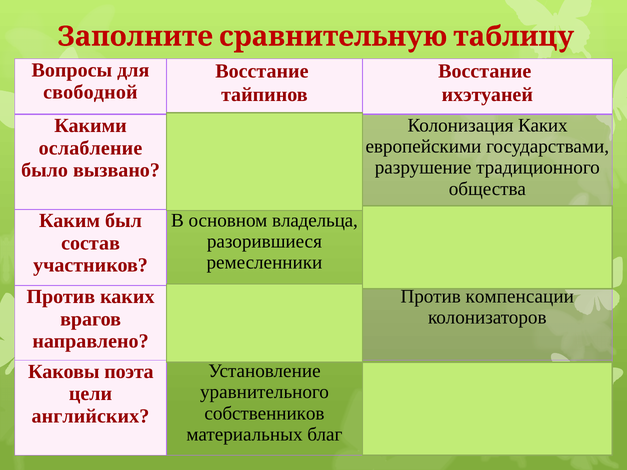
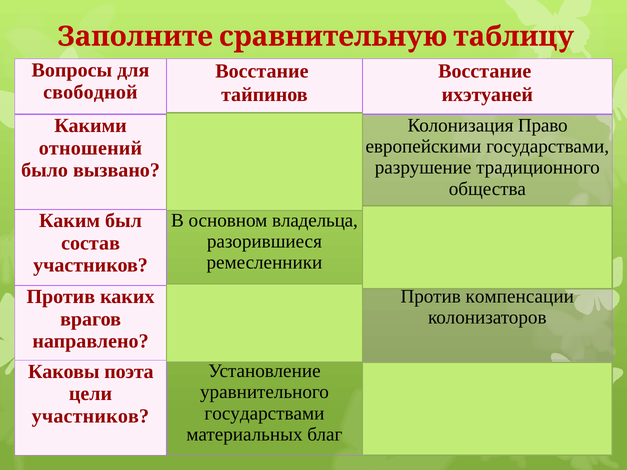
Колонизация Каких: Каких -> Право (543, 125)
ослабление: ослабление -> отношений (90, 148)
собственников: собственников -> государствами (264, 413)
английских: английских -> участников (90, 416)
